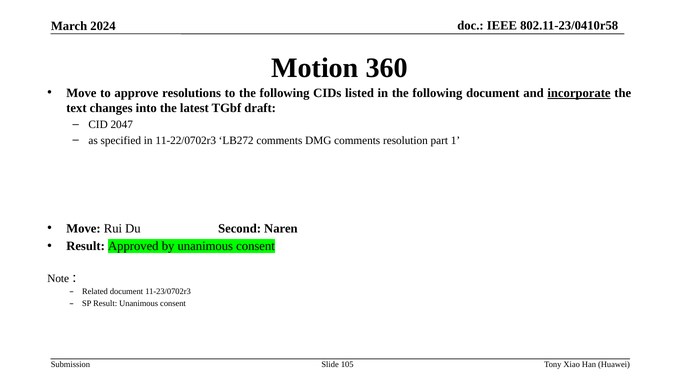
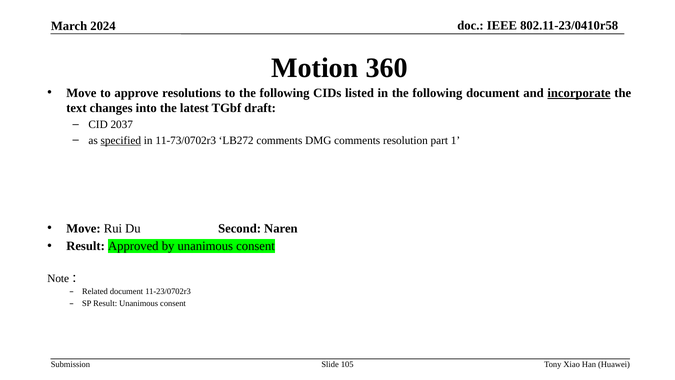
2047: 2047 -> 2037 (122, 125)
specified underline: none -> present (121, 140)
11-22/0702r3: 11-22/0702r3 -> 11-73/0702r3 (186, 140)
